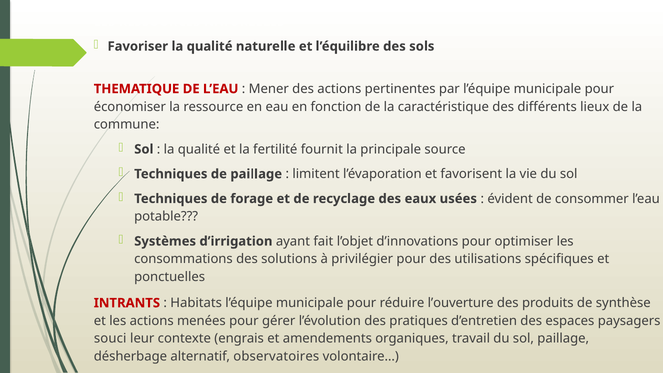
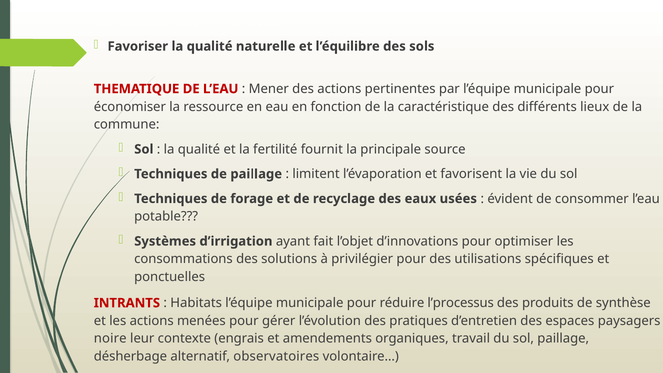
l’ouverture: l’ouverture -> l’processus (461, 303)
souci: souci -> noire (110, 339)
